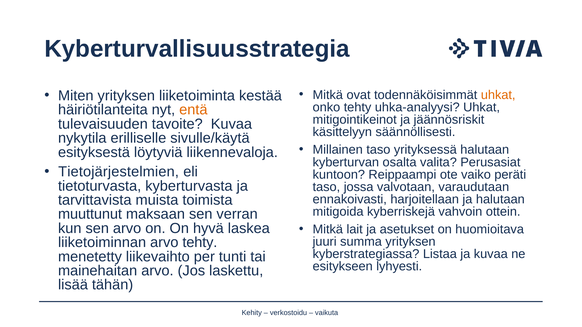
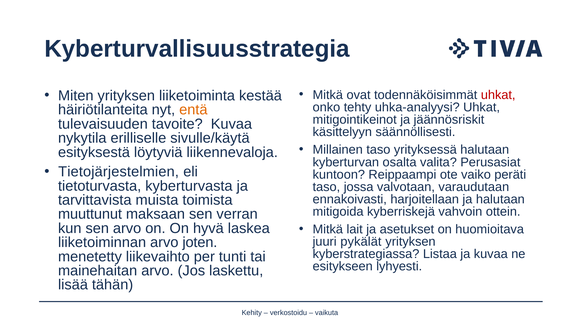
uhkat colour: orange -> red (498, 95)
arvo tehty: tehty -> joten (200, 243)
summa: summa -> pykälät (361, 242)
